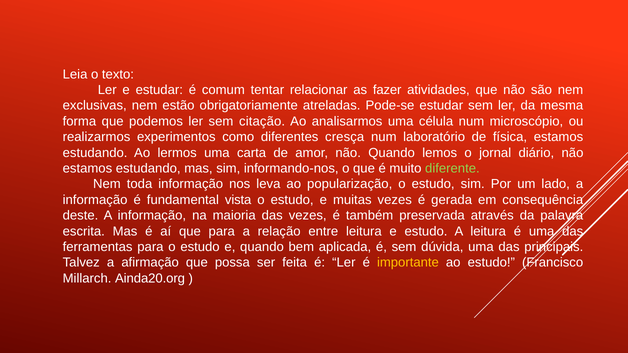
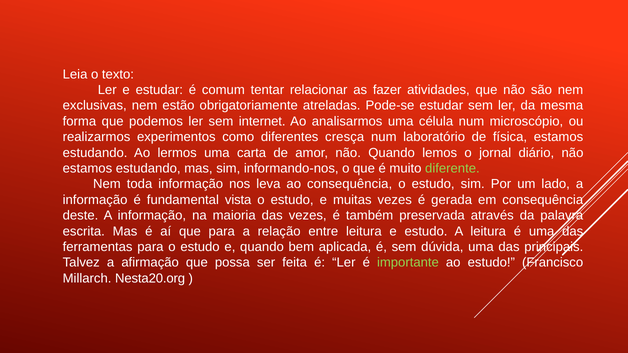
citação: citação -> internet (262, 121)
ao popularização: popularização -> consequência (350, 184)
importante colour: yellow -> light green (408, 263)
Ainda20.org: Ainda20.org -> Nesta20.org (150, 279)
